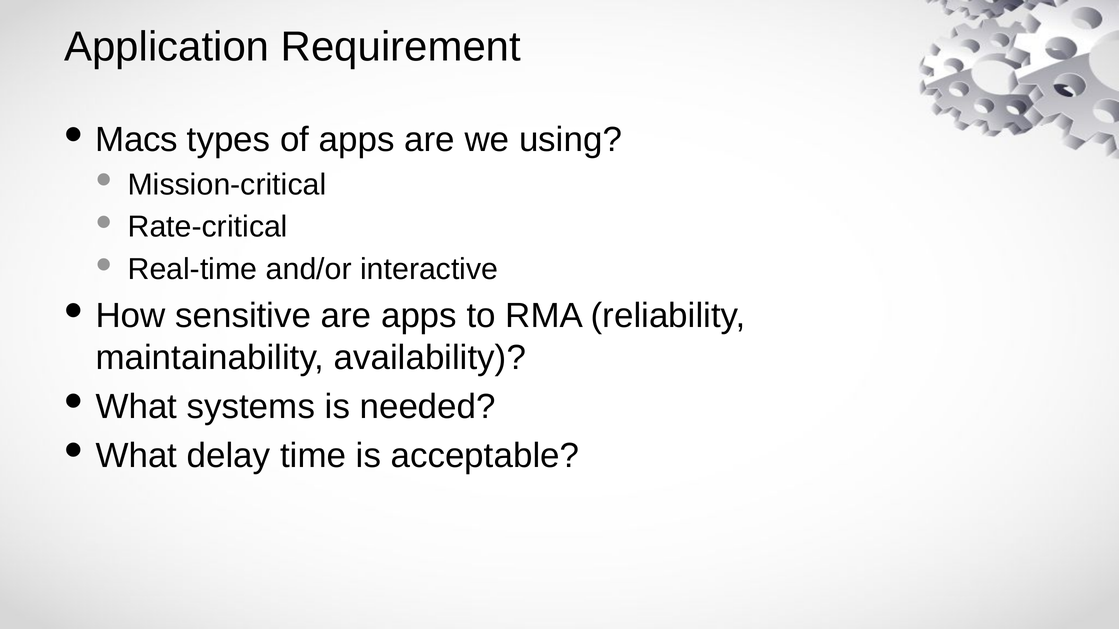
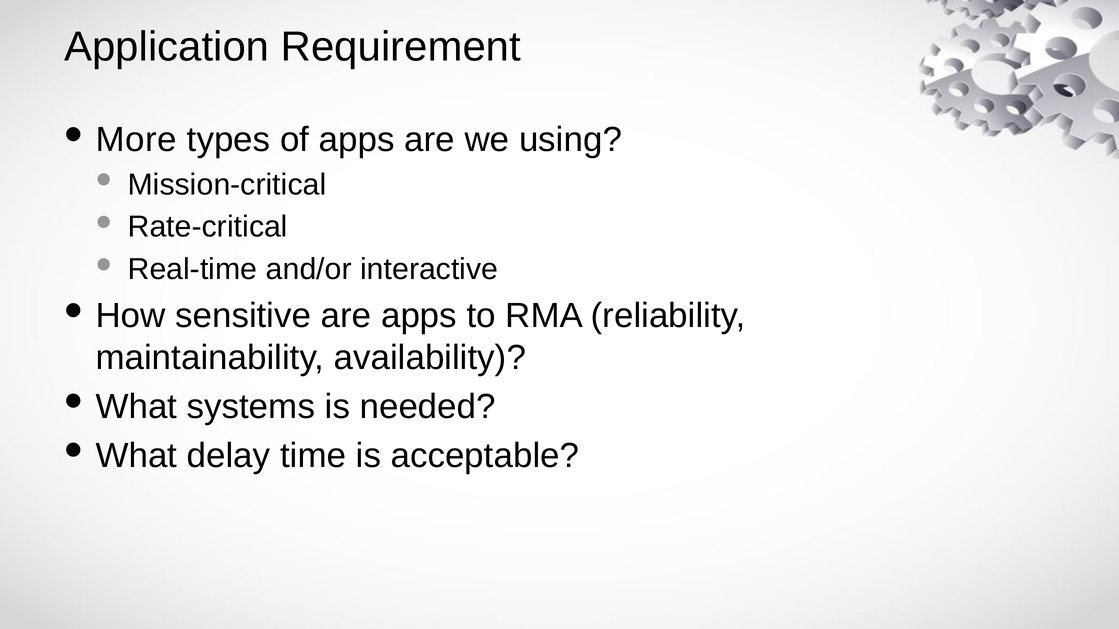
Macs: Macs -> More (136, 140)
